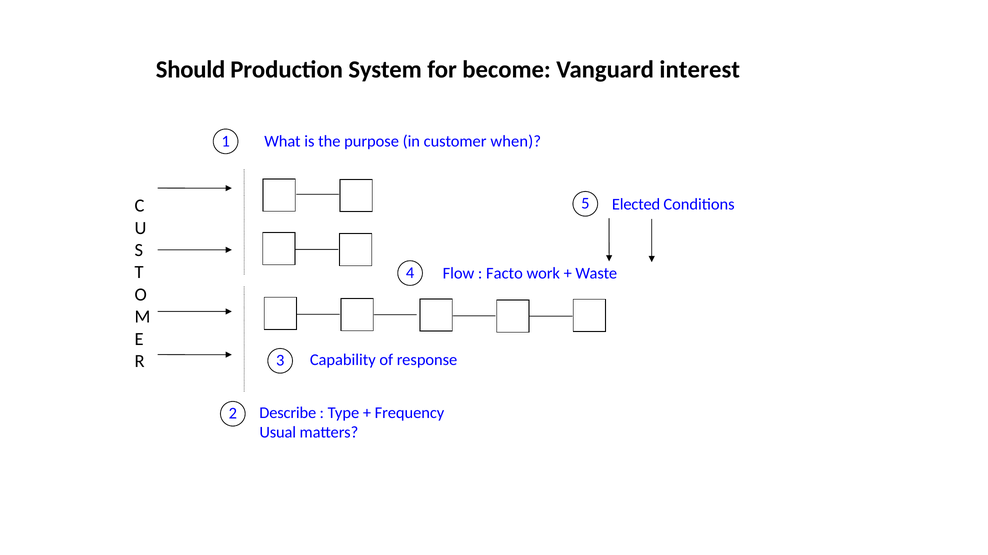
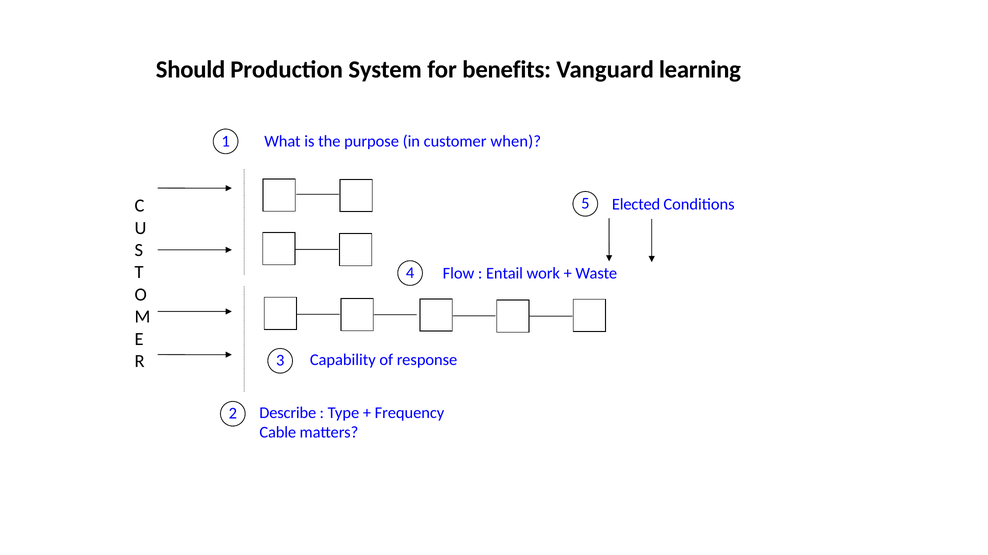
become: become -> benefits (507, 70)
interest: interest -> learning (700, 70)
Facto: Facto -> Entail (505, 274)
Usual: Usual -> Cable (278, 433)
